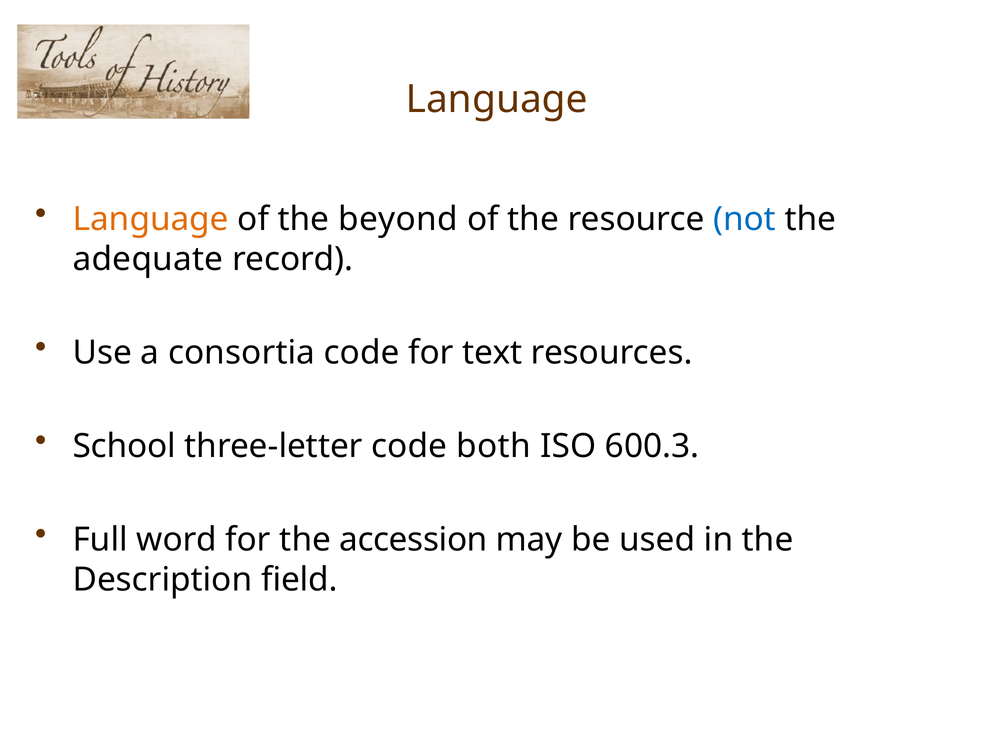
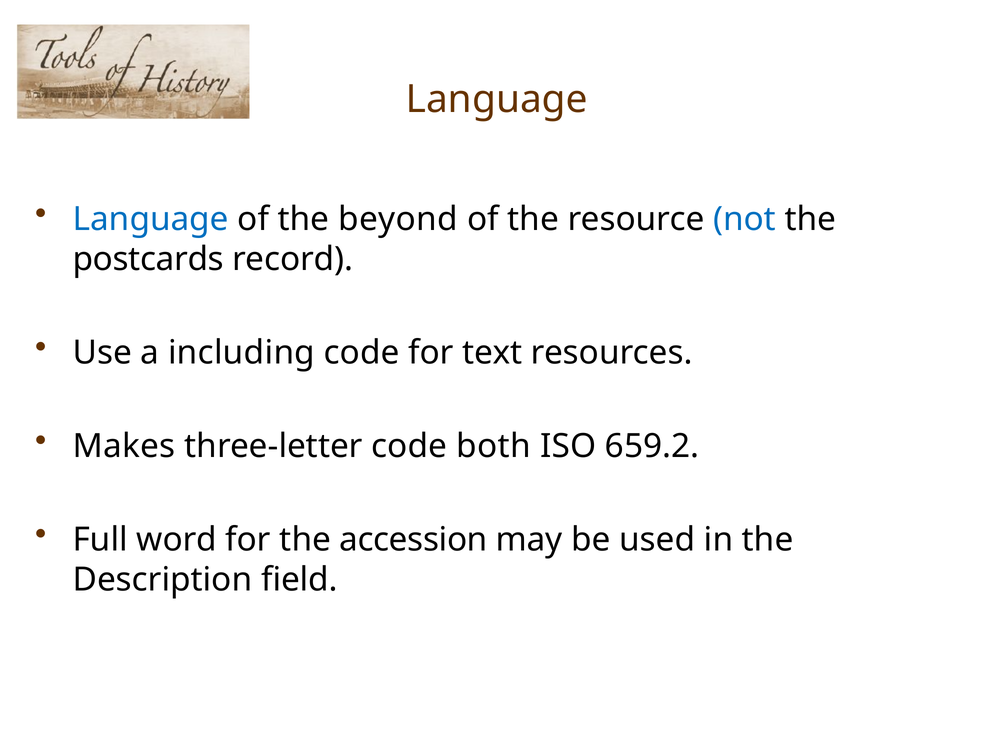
Language colour: orange -> blue (151, 219)
adequate: adequate -> postcards (148, 260)
consortia: consortia -> including (242, 353)
School: School -> Makes (124, 447)
600.3: 600.3 -> 659.2 (652, 447)
